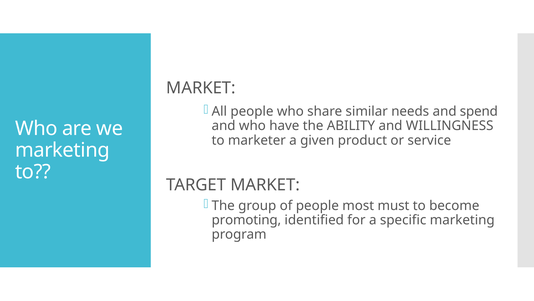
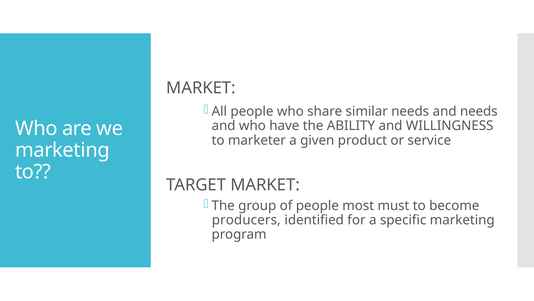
and spend: spend -> needs (479, 111)
promoting: promoting -> producers (246, 220)
